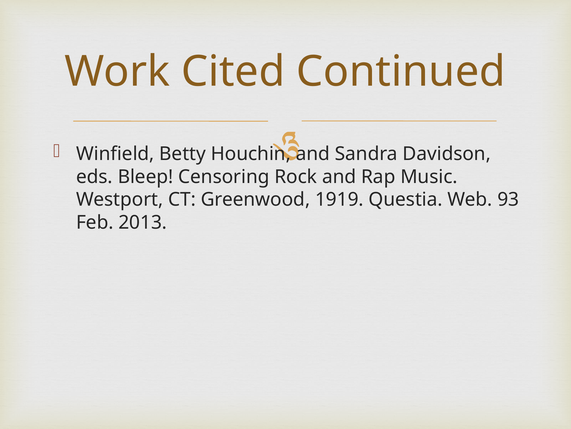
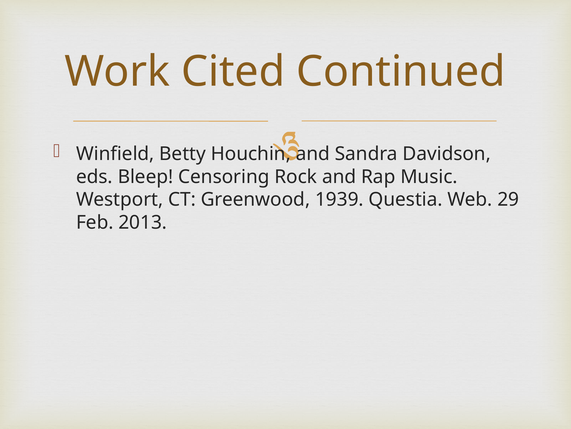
1919: 1919 -> 1939 (339, 199)
93: 93 -> 29 (508, 199)
